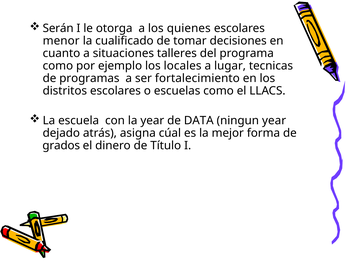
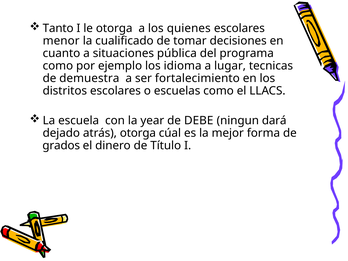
Serán: Serán -> Tanto (58, 28)
talleres: talleres -> pública (177, 53)
locales: locales -> idioma (183, 66)
programas: programas -> demuestra (89, 78)
DATA: DATA -> DEBE (199, 121)
ningun year: year -> dará (274, 121)
atrás asigna: asigna -> otorga (138, 133)
